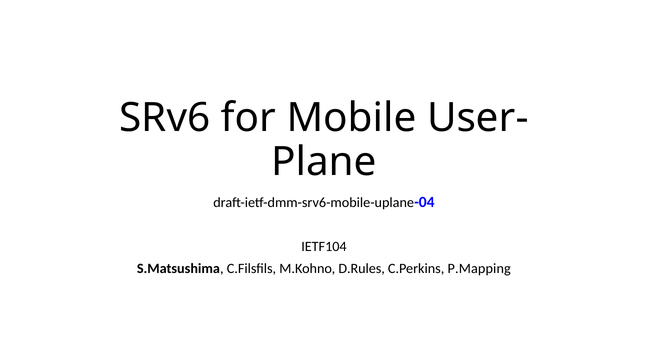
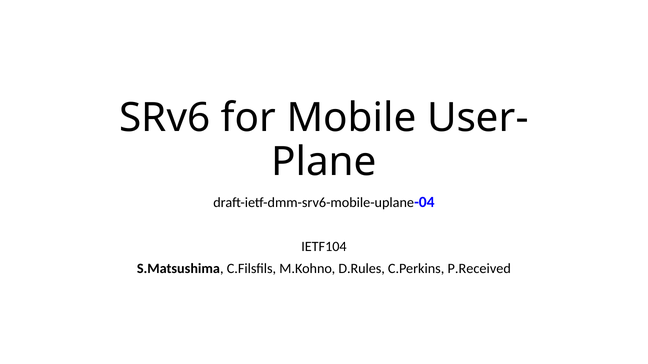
P.Mapping: P.Mapping -> P.Received (479, 269)
